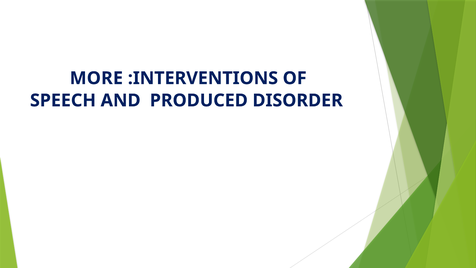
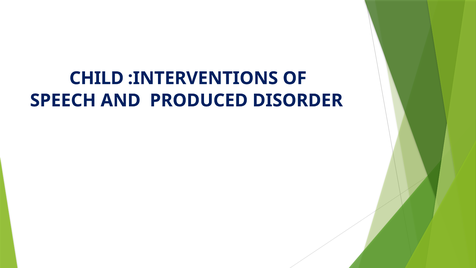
MORE: MORE -> CHILD (97, 78)
